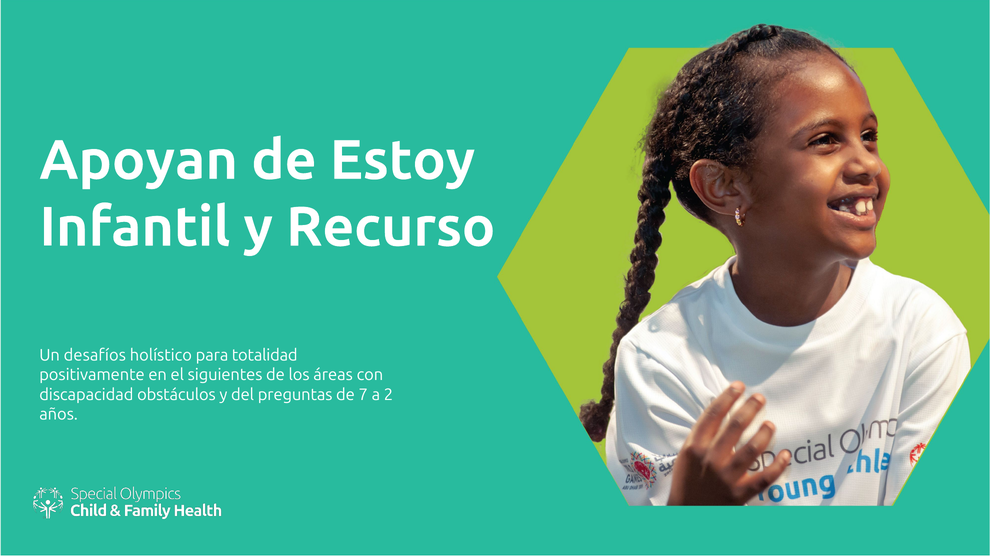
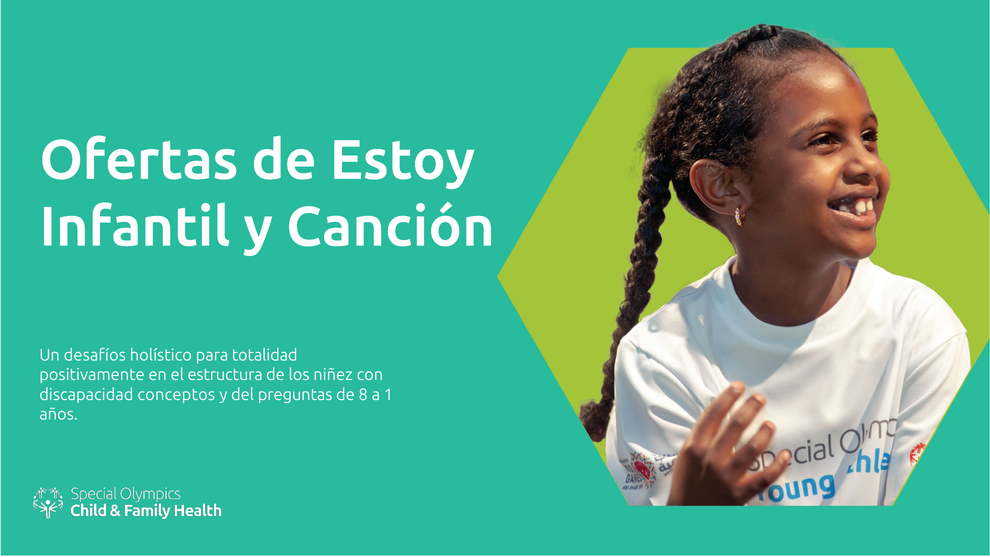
Apoyan: Apoyan -> Ofertas (139, 160)
Recurso: Recurso -> Canción (390, 227)
siguientes: siguientes -> estructura (225, 375)
áreas: áreas -> niñez (333, 375)
obstáculos: obstáculos -> conceptos (176, 395)
7: 7 -> 8 (363, 395)
2: 2 -> 1 (388, 395)
